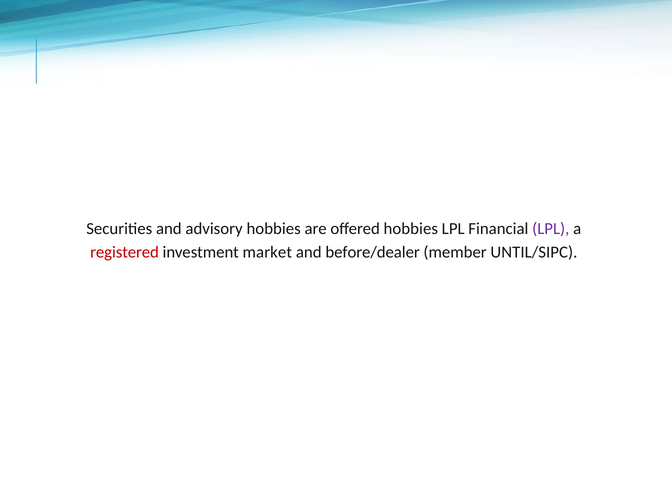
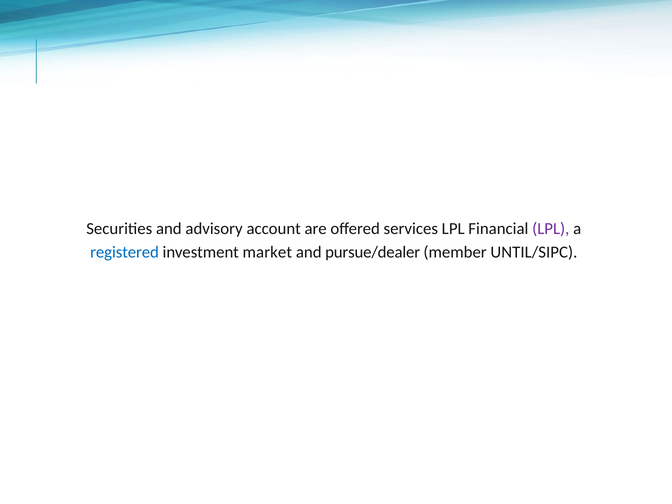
advisory hobbies: hobbies -> account (274, 229)
offered hobbies: hobbies -> services (411, 229)
registered colour: red -> blue (125, 252)
before/dealer: before/dealer -> pursue/dealer (373, 252)
